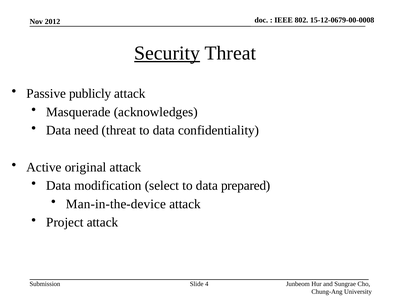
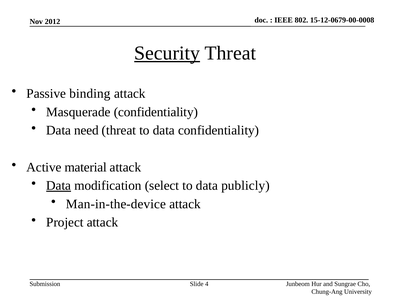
publicly: publicly -> binding (90, 94)
Masquerade acknowledges: acknowledges -> confidentiality (156, 112)
original: original -> material (86, 167)
Data underline: none -> present (59, 186)
prepared: prepared -> publicly (246, 186)
